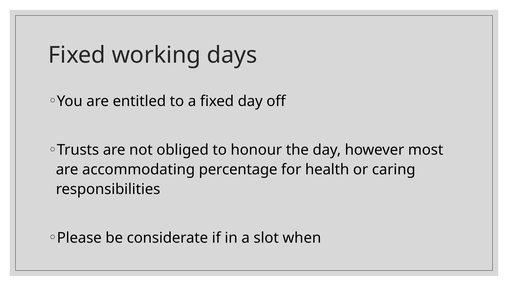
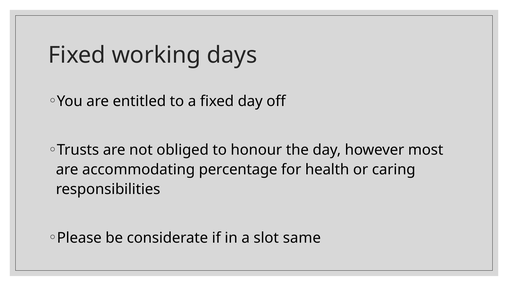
when: when -> same (302, 238)
